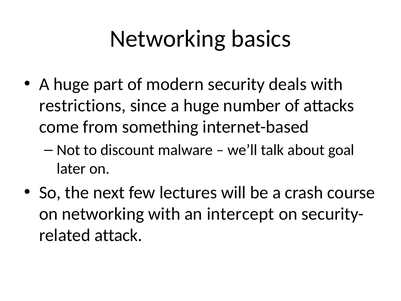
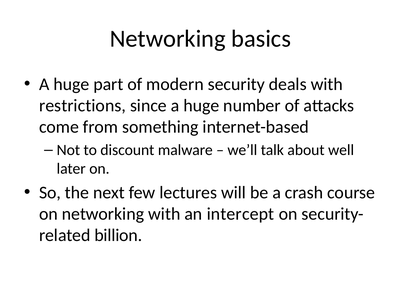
goal: goal -> well (341, 150)
attack: attack -> billion (118, 235)
